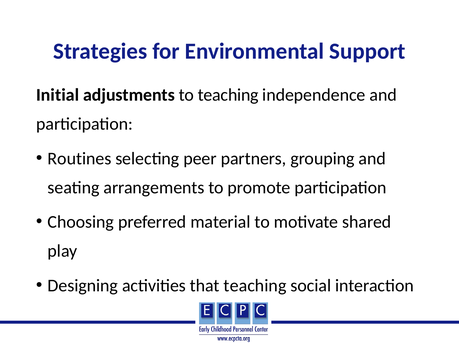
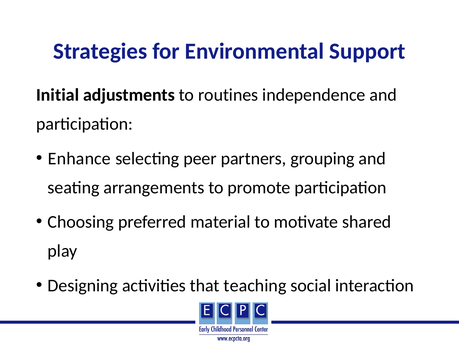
to teaching: teaching -> routines (228, 95)
Routines: Routines -> Enhance (79, 159)
